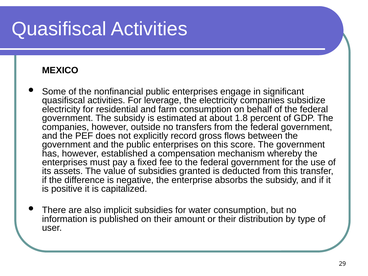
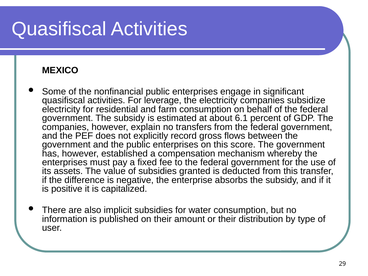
1.8: 1.8 -> 6.1 (241, 118)
outside: outside -> explain (146, 127)
